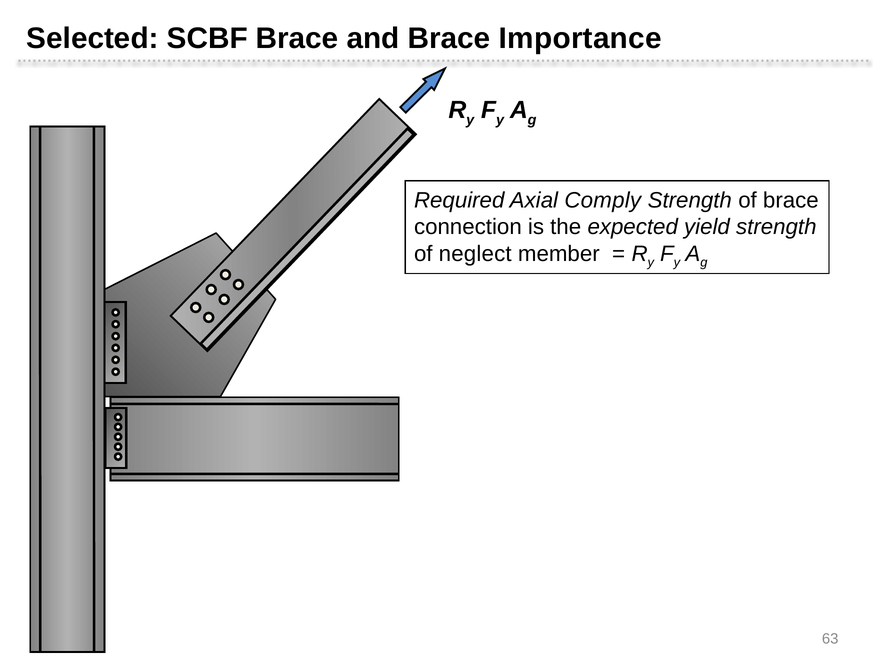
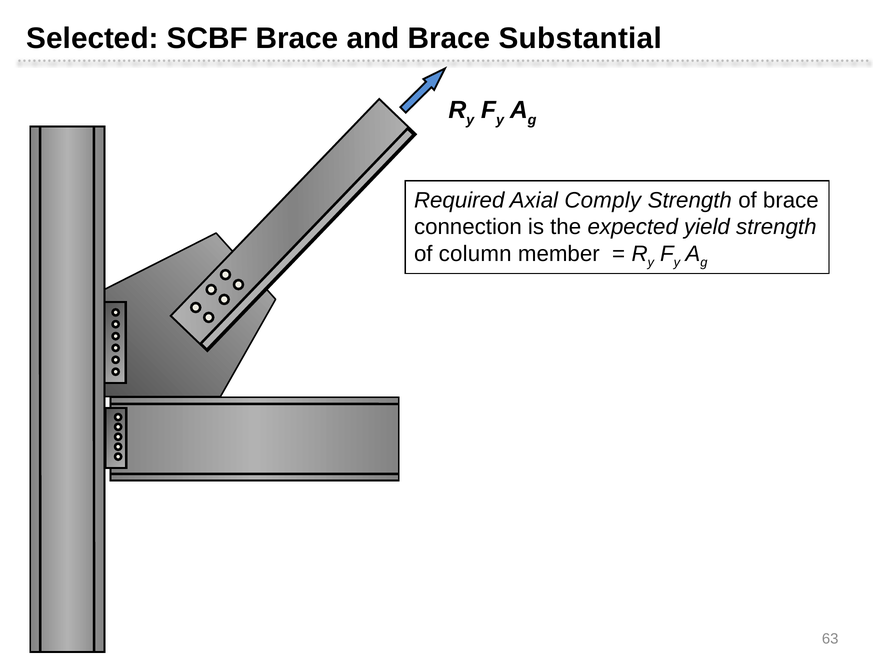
Importance: Importance -> Substantial (580, 38)
neglect: neglect -> column (475, 254)
